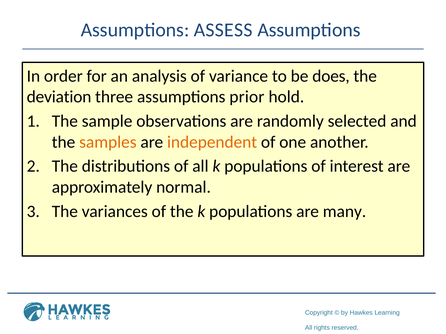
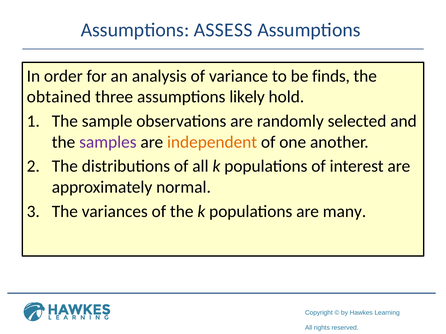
does: does -> finds (331, 76)
deviation: deviation -> obtained (59, 97)
prior: prior -> likely (247, 97)
samples colour: orange -> purple (108, 142)
